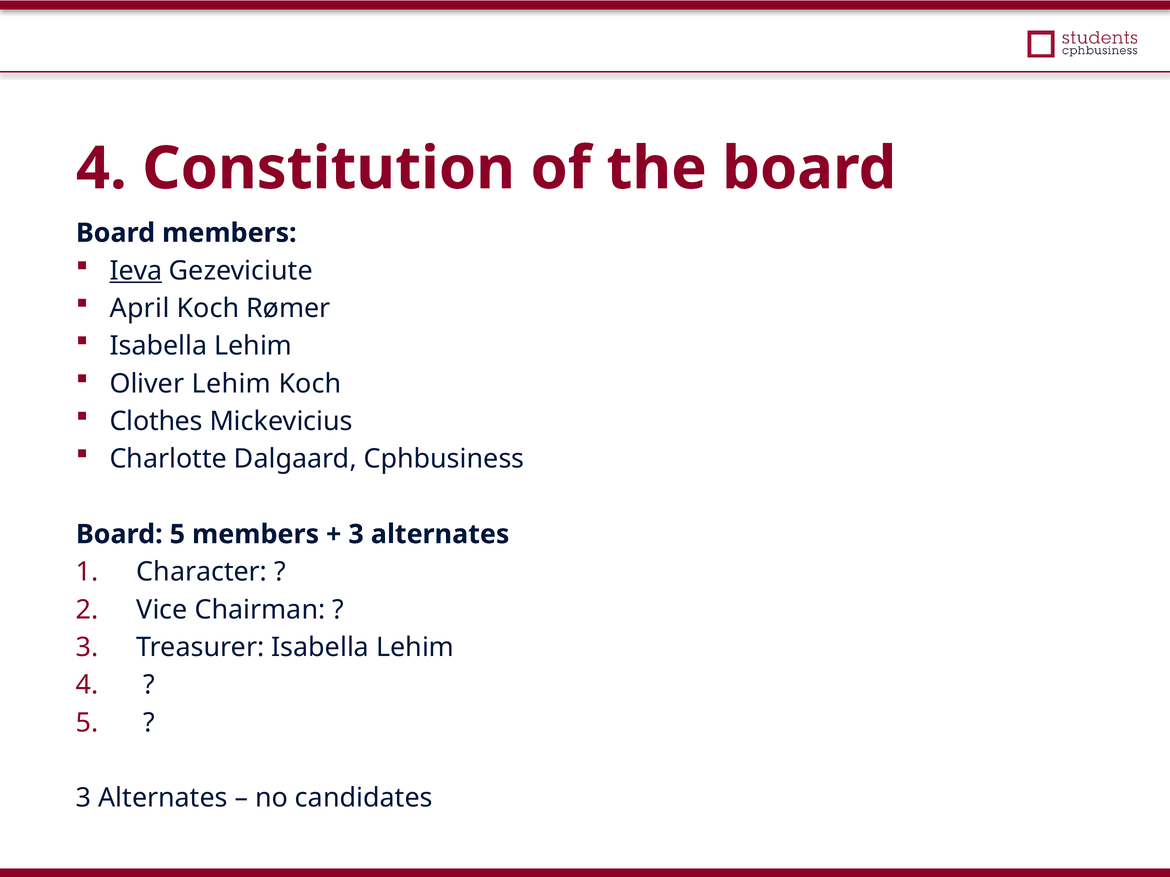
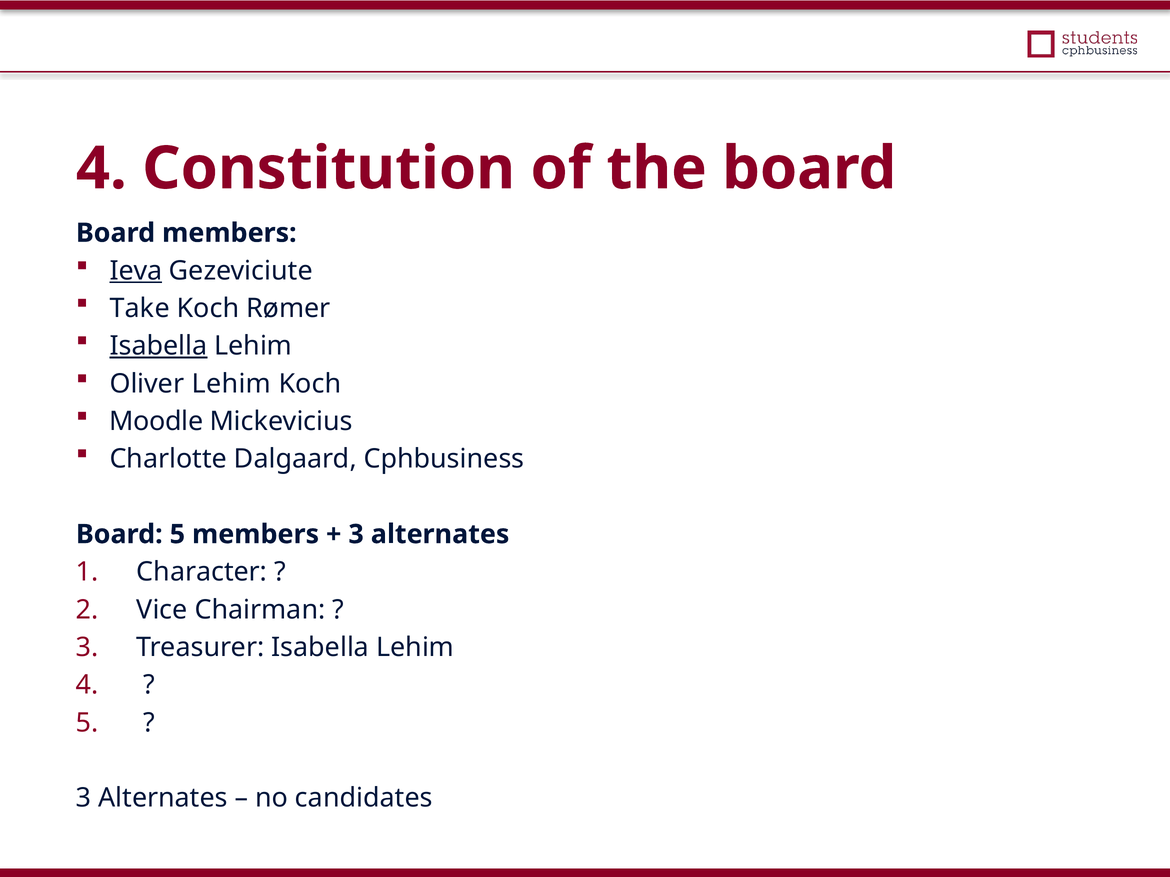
April: April -> Take (140, 308)
Isabella underline: none -> present (158, 346)
Clothes: Clothes -> Moodle (156, 421)
